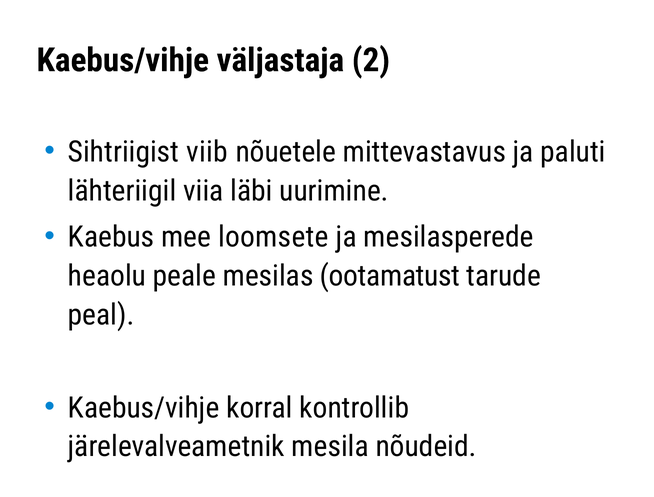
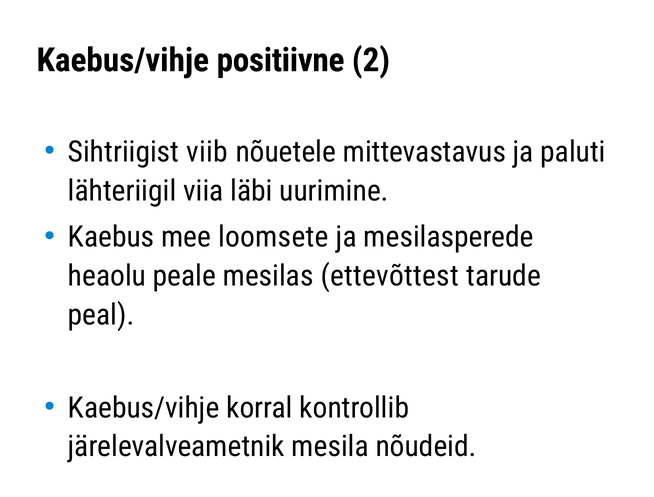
väljastaja: väljastaja -> positiivne (280, 60)
ootamatust: ootamatust -> ettevõttest (390, 276)
